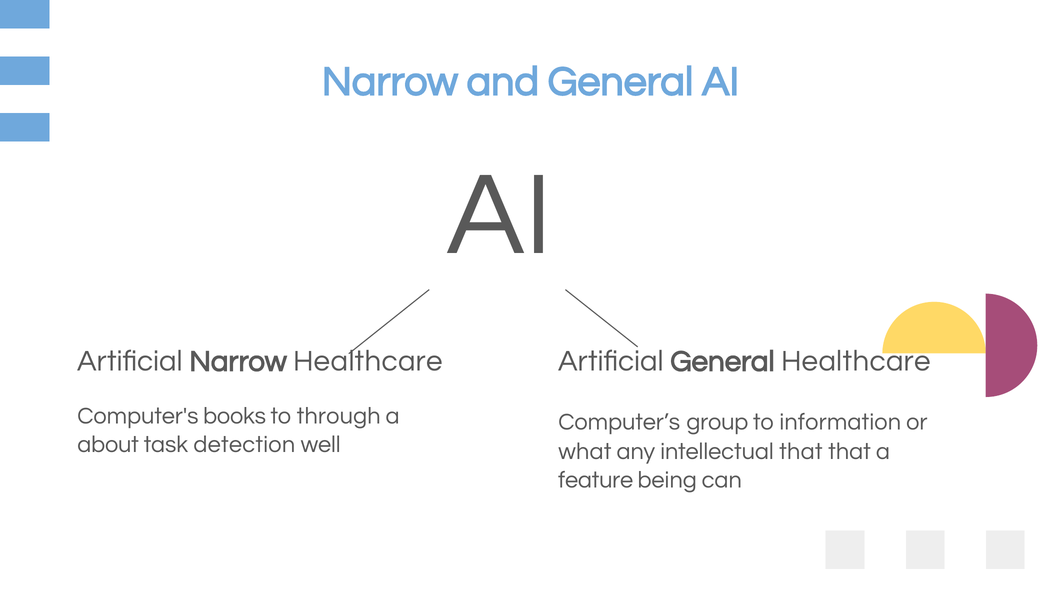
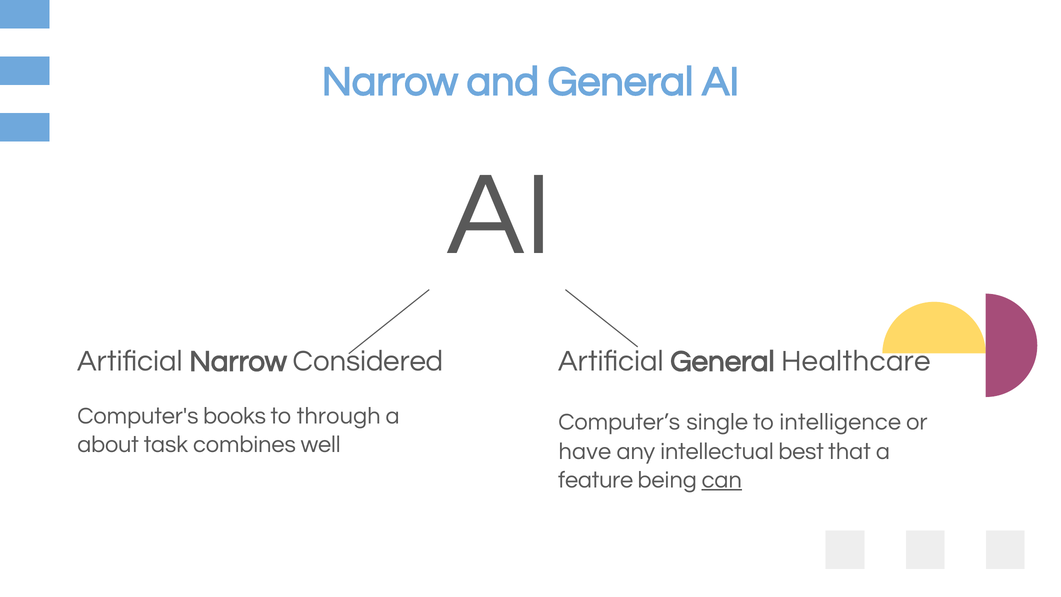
Narrow Healthcare: Healthcare -> Considered (368, 361)
group: group -> single (717, 422)
information: information -> intelligence (840, 422)
detection: detection -> combines (244, 444)
what: what -> have (585, 451)
intellectual that: that -> best (801, 451)
can underline: none -> present (722, 480)
